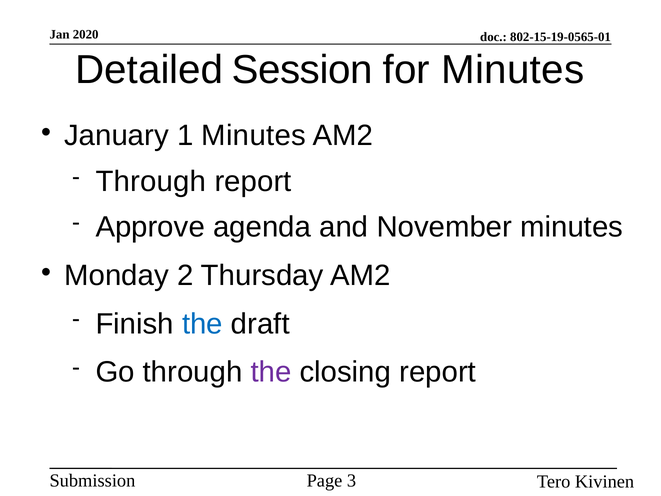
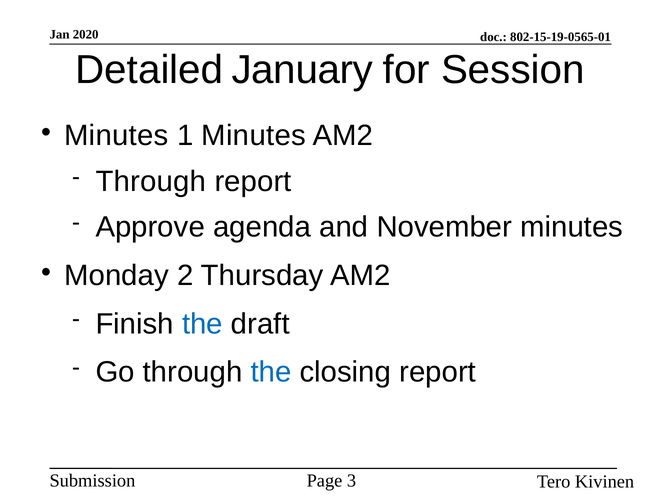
Session: Session -> January (302, 70)
for Minutes: Minutes -> Session (513, 70)
January: January -> Minutes (116, 136)
the colour: purple -> blue (271, 372)
